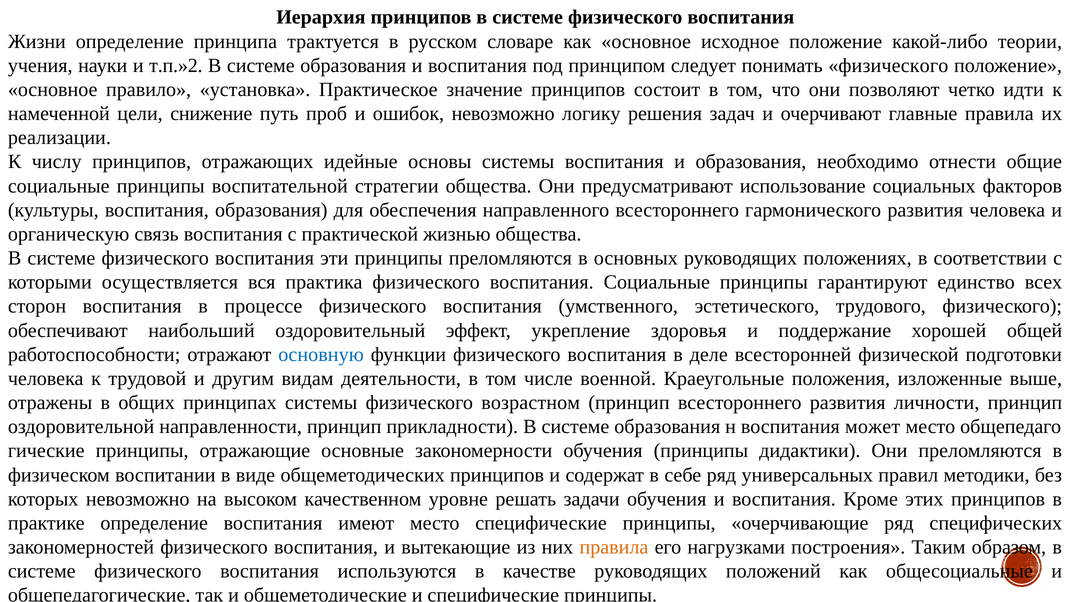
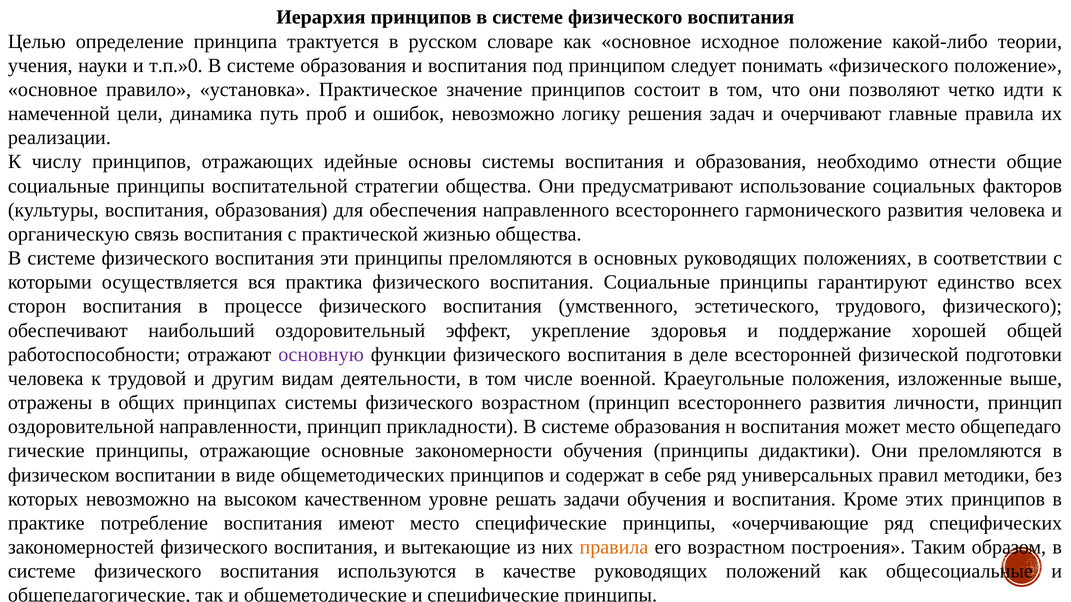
Жизни: Жизни -> Целью (37, 41)
т.п.»2: т.п.»2 -> т.п.»0 (176, 66)
снижение: снижение -> динамика (211, 114)
основную colour: blue -> purple (321, 355)
практике определение: определение -> потребление (154, 523)
его нагрузками: нагрузками -> возрастном (736, 548)
